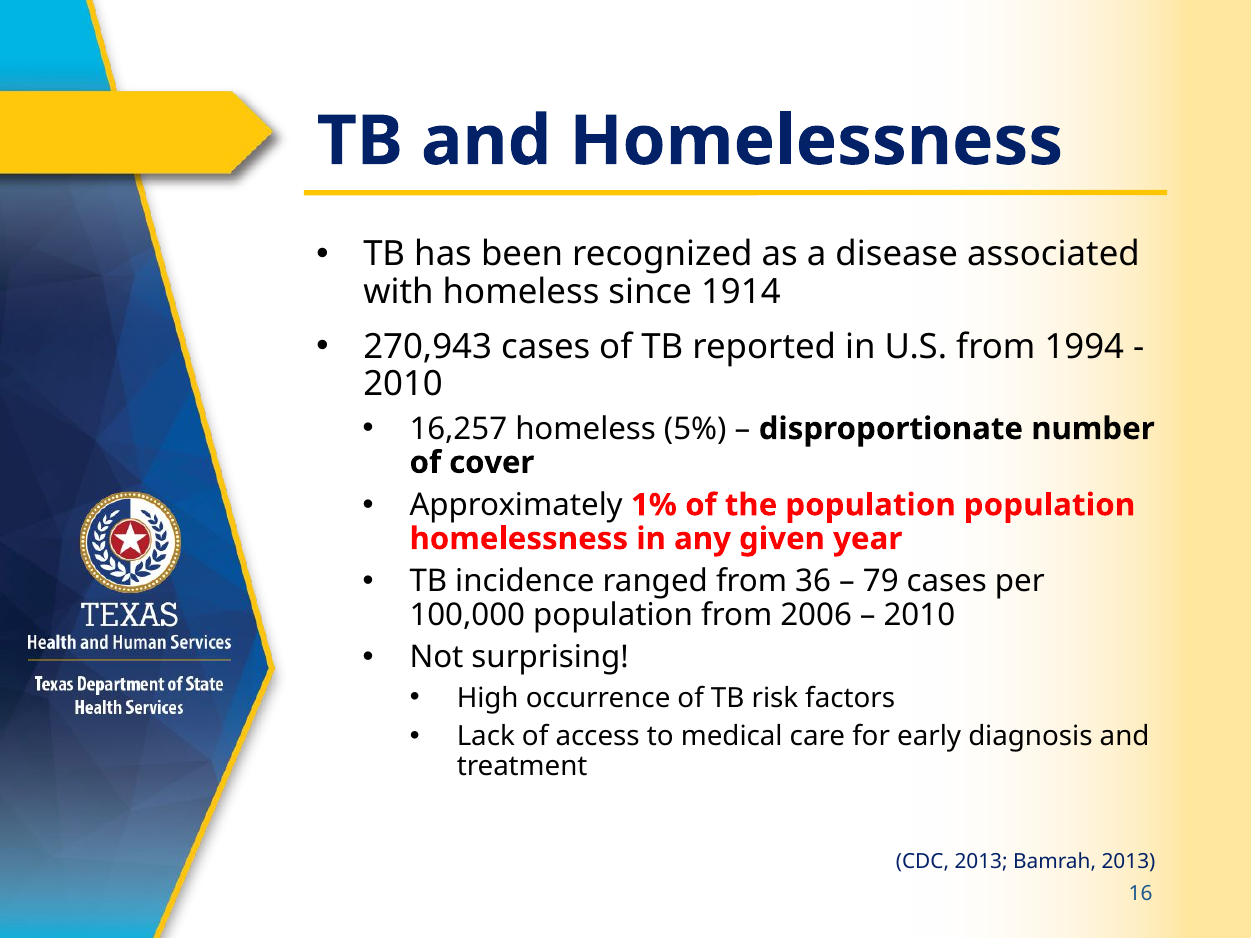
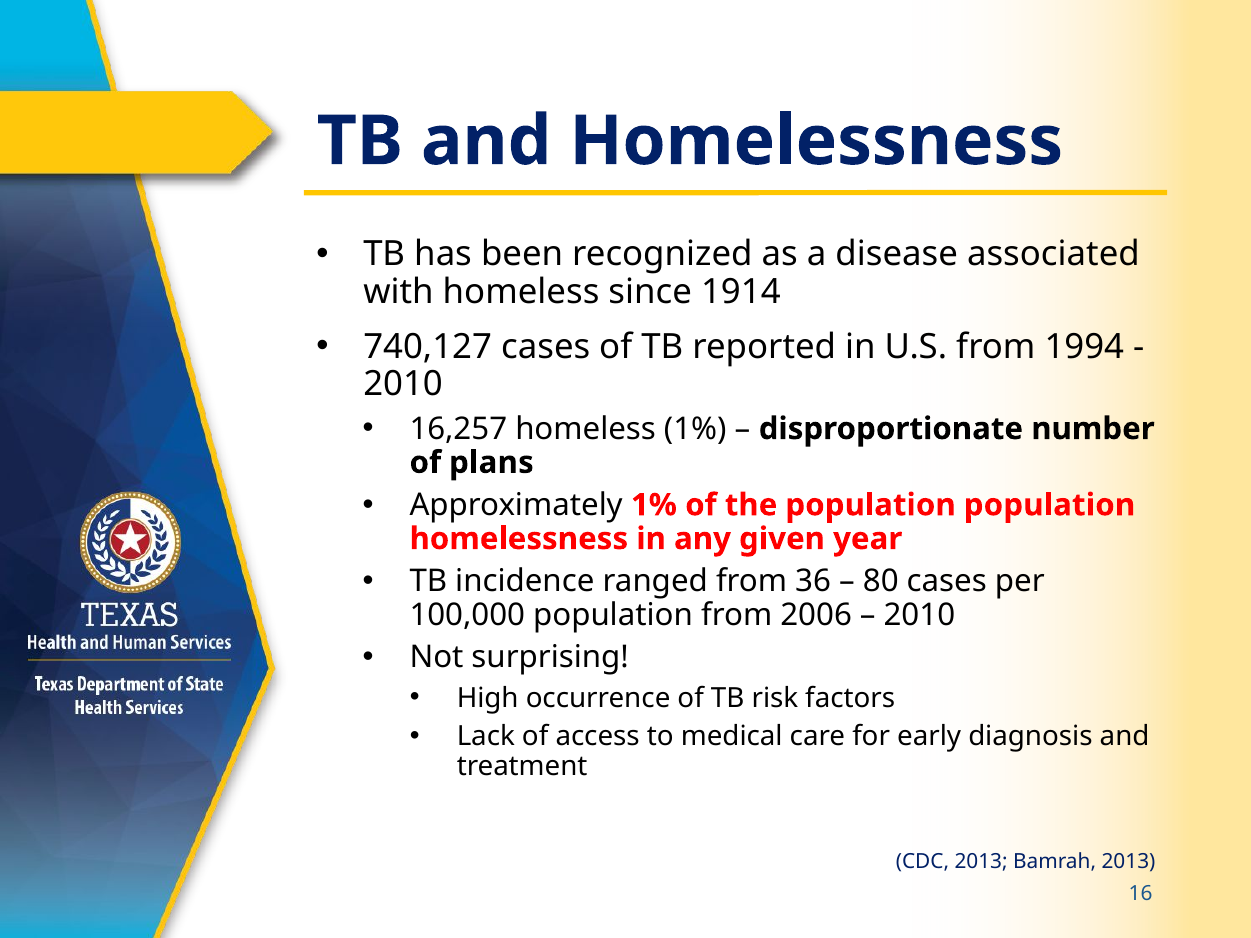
270,943: 270,943 -> 740,127 (428, 347)
homeless 5%: 5% -> 1% (695, 429)
cover: cover -> plans (491, 463)
79: 79 -> 80 (881, 581)
